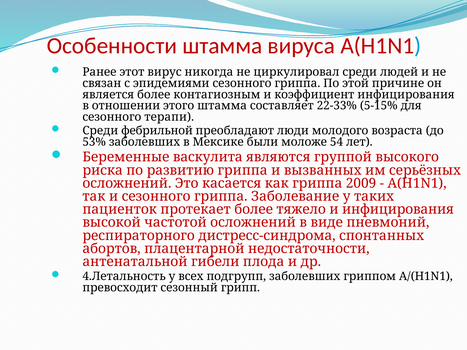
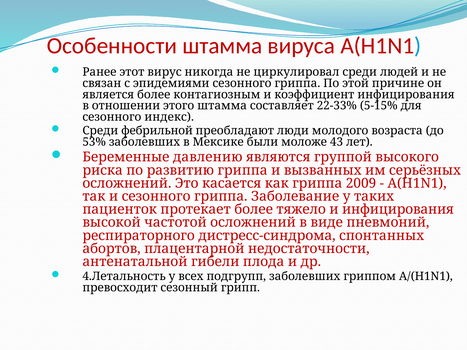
терапи: терапи -> индекс (169, 117)
54: 54 -> 43 (337, 142)
васкулита: васкулита -> давлению (208, 157)
